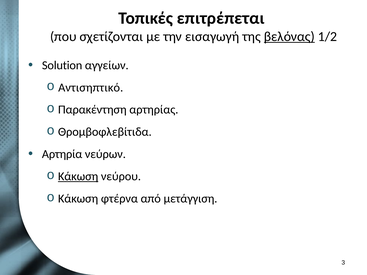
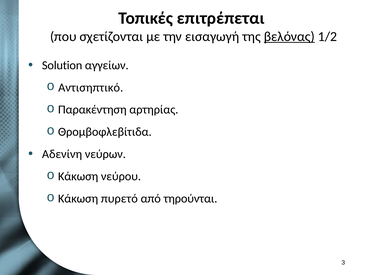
Αρτηρία: Αρτηρία -> Αδενίνη (62, 154)
Κάκωση underline: present -> none (78, 177)
φτέρνα: φτέρνα -> πυρετό (119, 199)
μετάγγιση: μετάγγιση -> τηρούνται (190, 199)
